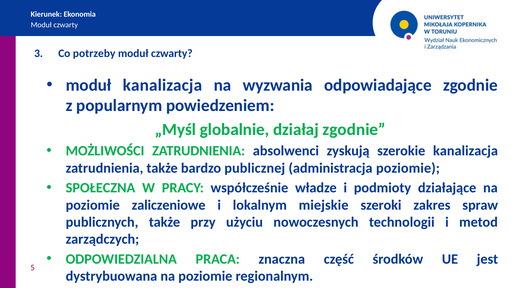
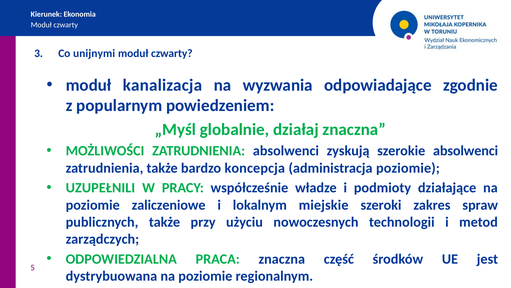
potrzeby: potrzeby -> unijnymi (94, 53)
działaj zgodnie: zgodnie -> znaczna (354, 129)
szerokie kanalizacja: kanalizacja -> absolwenci (466, 151)
publicznej: publicznej -> koncepcja (255, 168)
SPOŁECZNA: SPOŁECZNA -> UZUPEŁNILI (100, 188)
